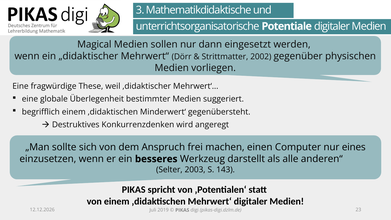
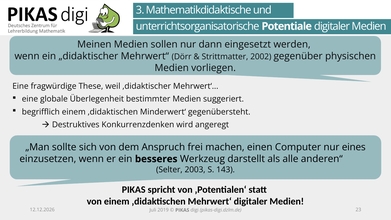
Magical: Magical -> Meinen (94, 44)
